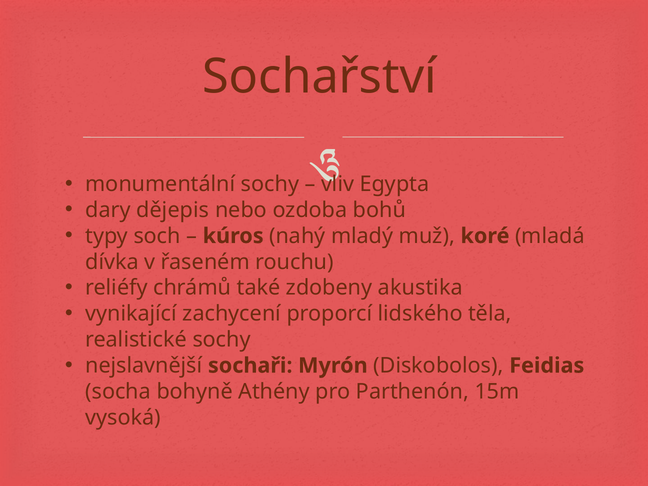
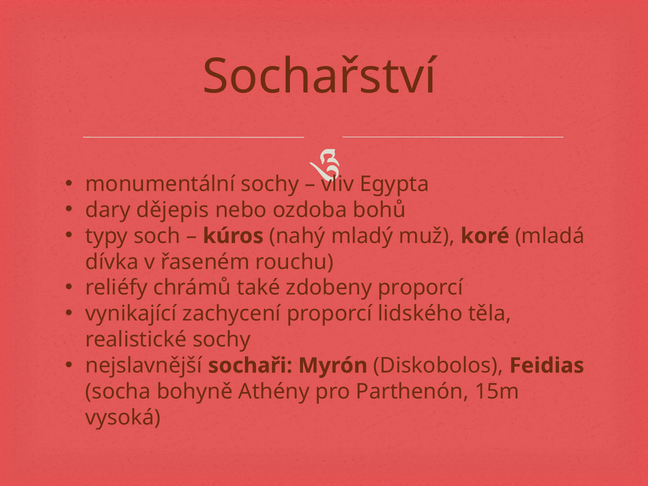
zdobeny akustika: akustika -> proporcí (421, 288)
